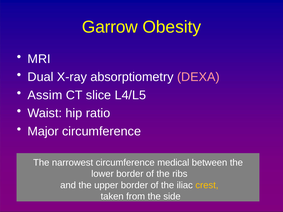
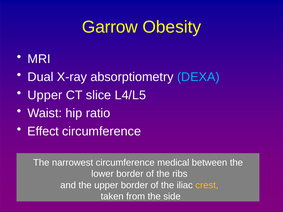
DEXA colour: pink -> light blue (198, 77)
Assim: Assim -> Upper (45, 95)
Major: Major -> Effect (43, 131)
